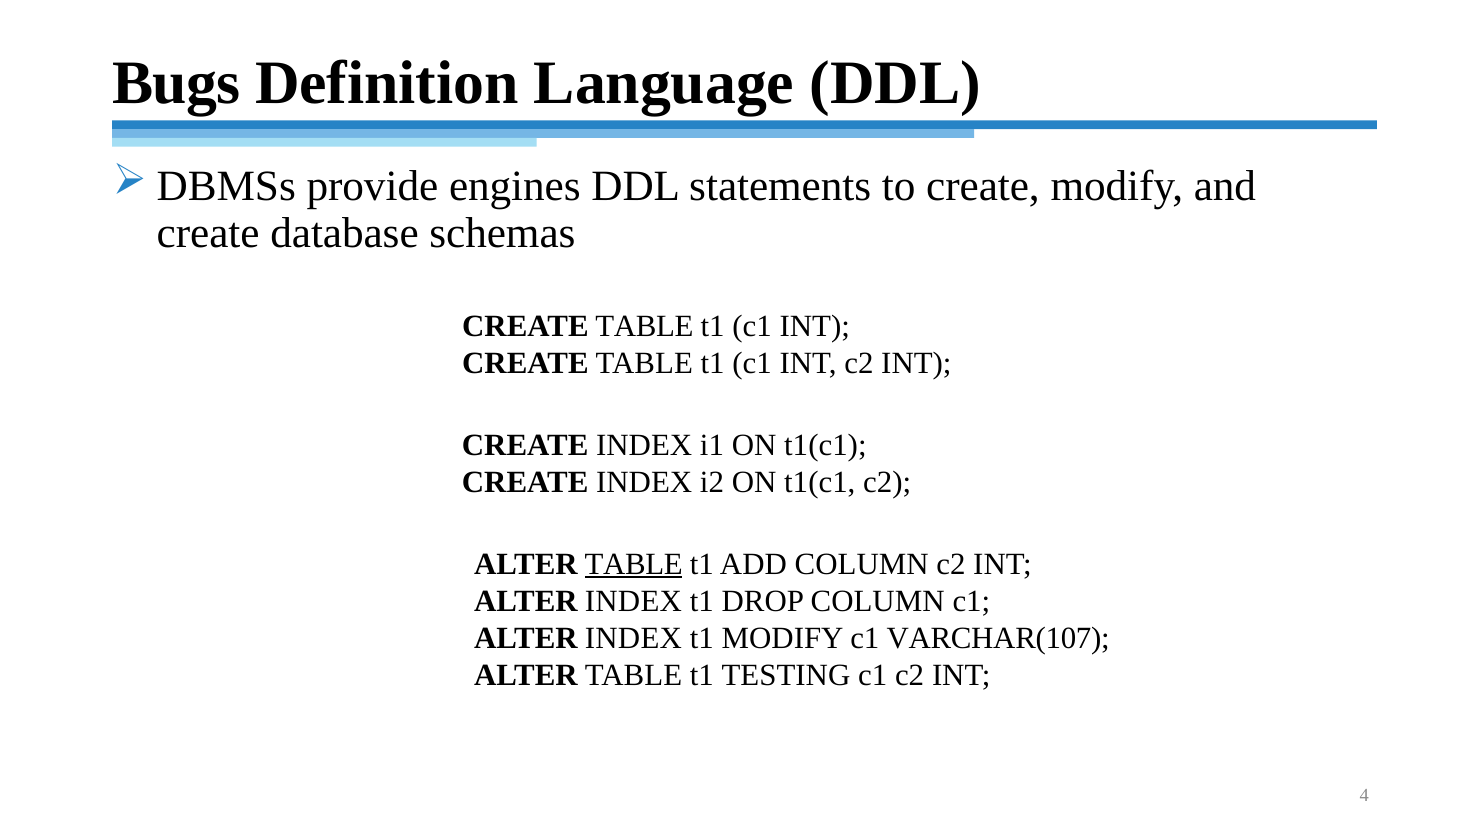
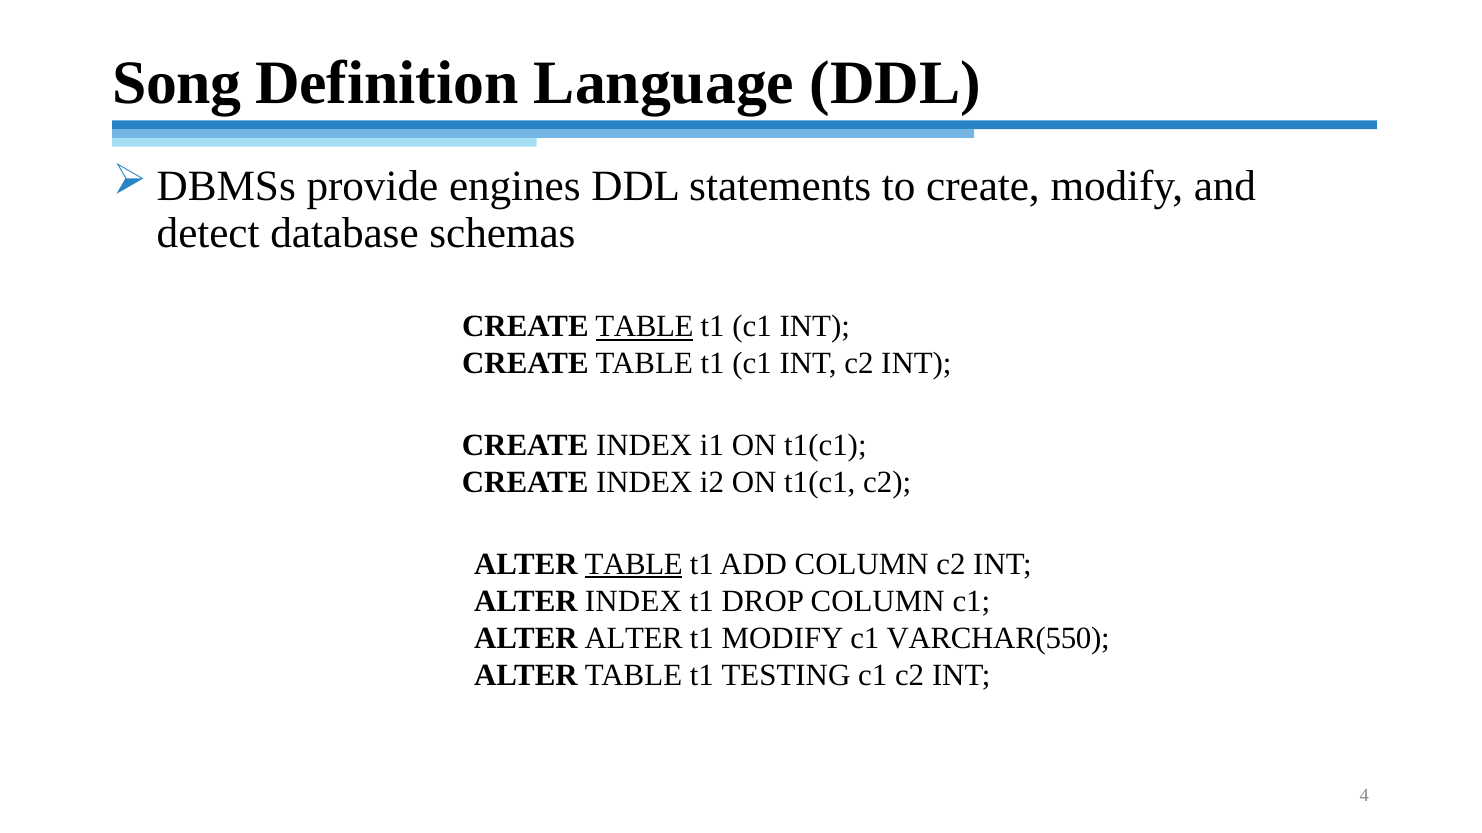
Bugs: Bugs -> Song (177, 83)
create: create -> detect (208, 233)
TABLE underline: none -> present (644, 327)
INDEX: INDEX -> ALTER (634, 639)
VARCHAR(107: VARCHAR(107 -> VARCHAR(550 (998, 639)
